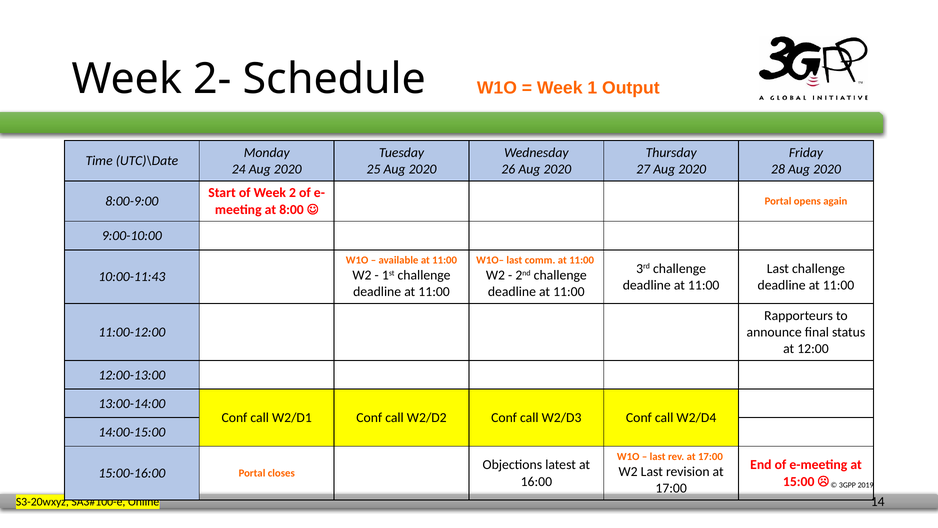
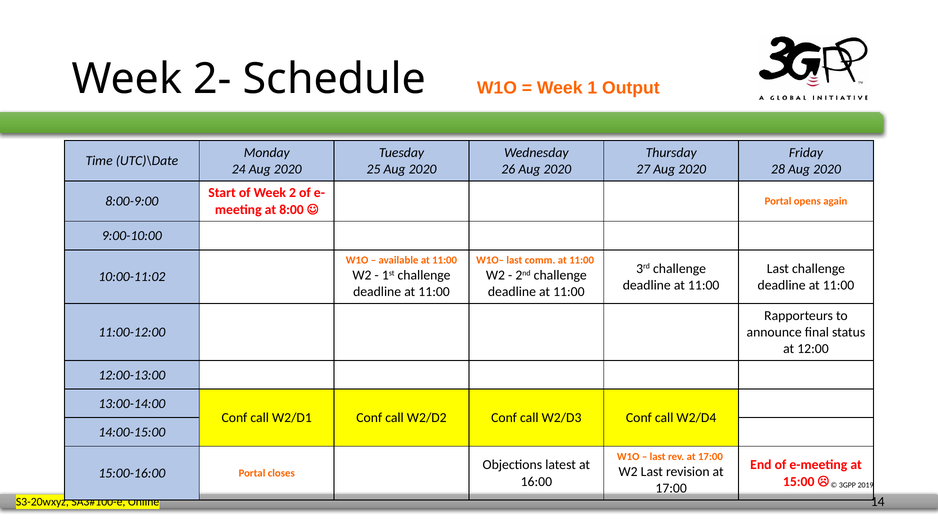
10:00-11:43: 10:00-11:43 -> 10:00-11:02 (132, 277)
